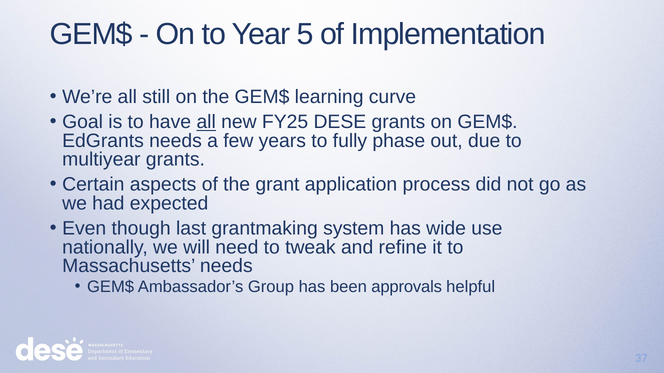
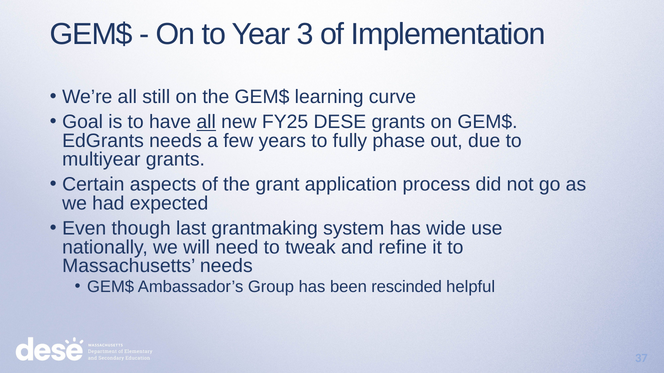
5: 5 -> 3 (305, 35)
approvals: approvals -> rescinded (407, 287)
